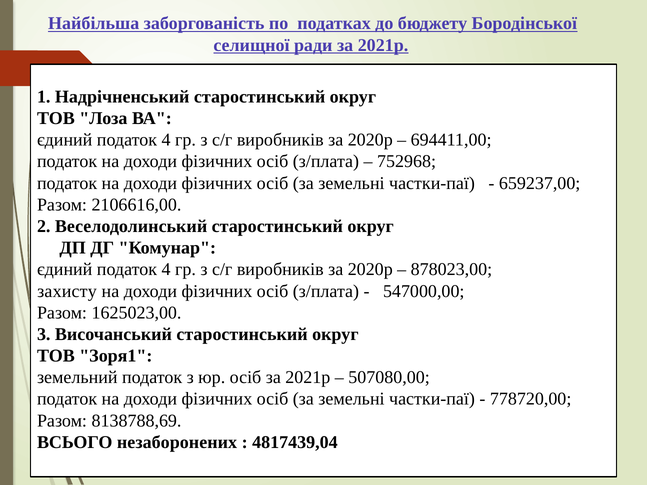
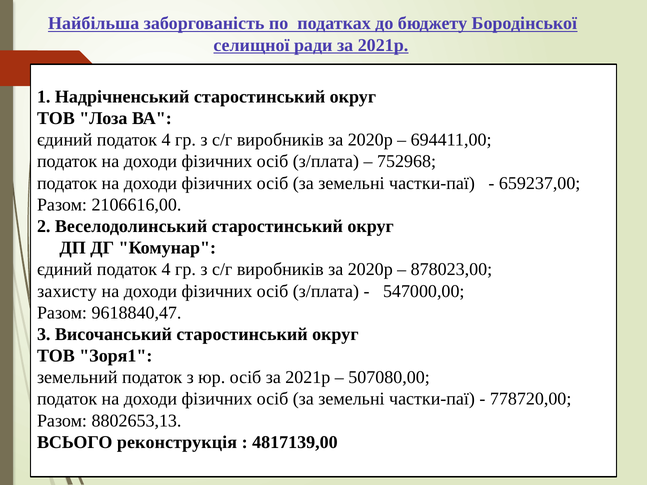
1625023,00: 1625023,00 -> 9618840,47 (137, 313)
8138788,69: 8138788,69 -> 8802653,13 (137, 421)
незаборонених: незаборонених -> реконструкція (177, 442)
4817439,04: 4817439,04 -> 4817139,00 (295, 442)
